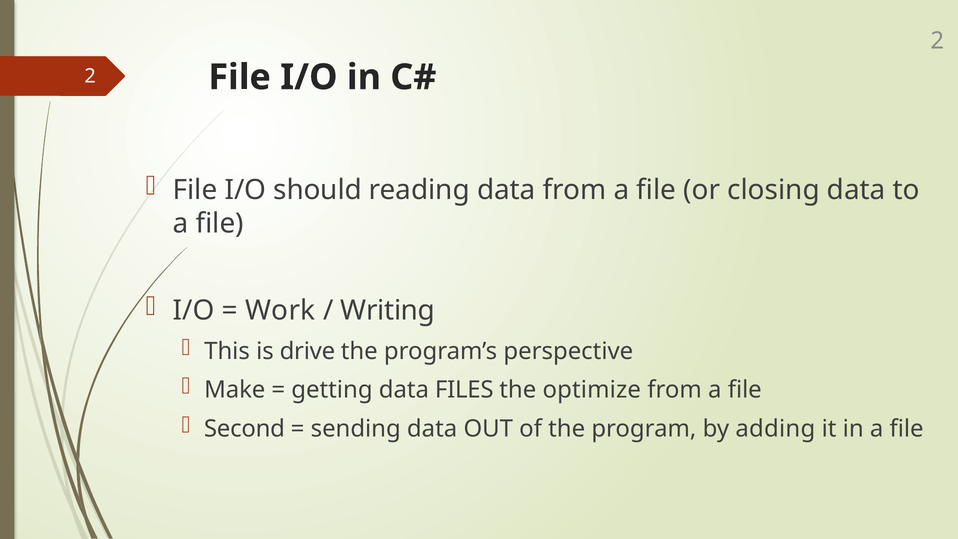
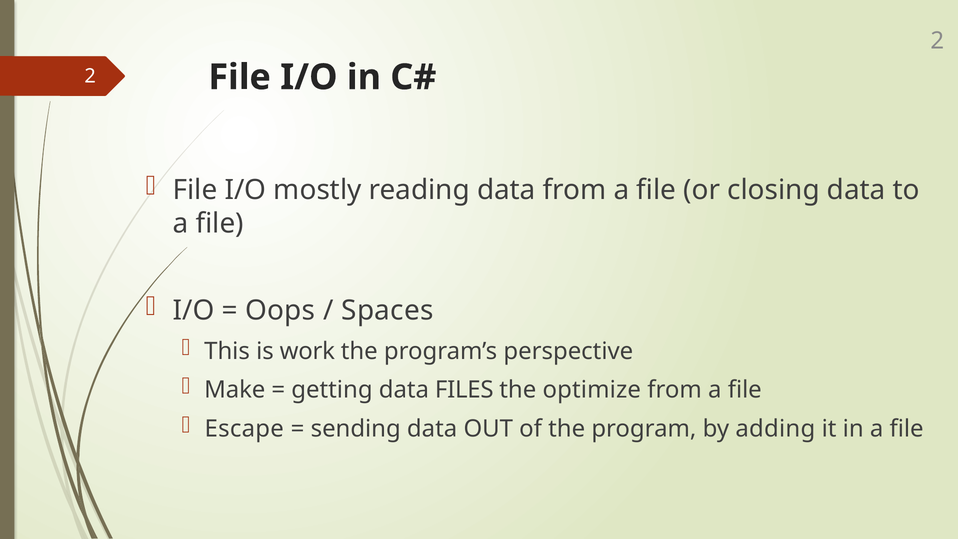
should: should -> mostly (317, 190)
Work: Work -> Oops (280, 310)
Writing: Writing -> Spaces (387, 310)
drive: drive -> work (307, 351)
Second: Second -> Escape (244, 429)
